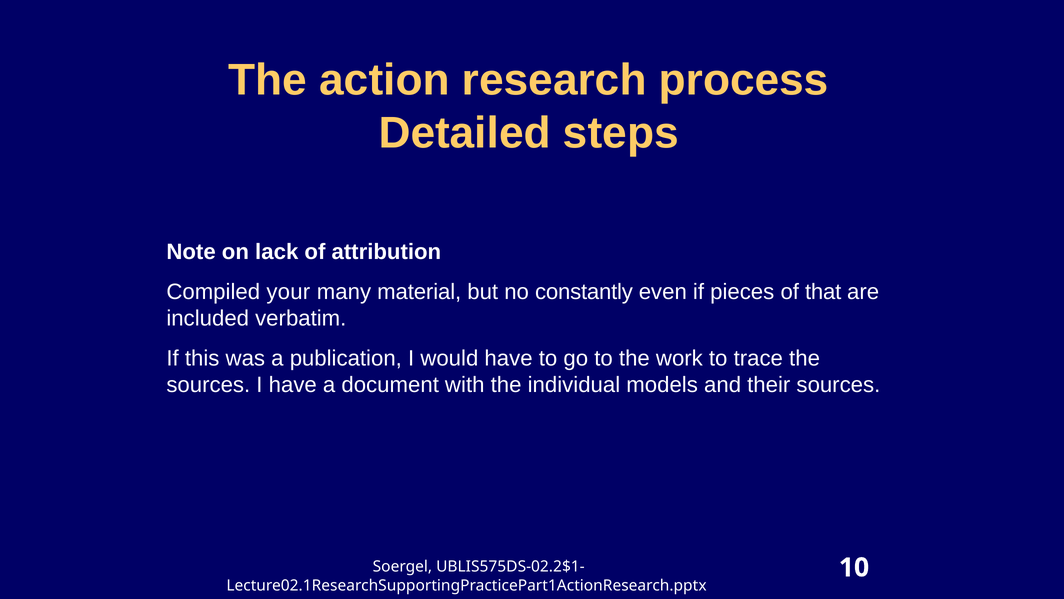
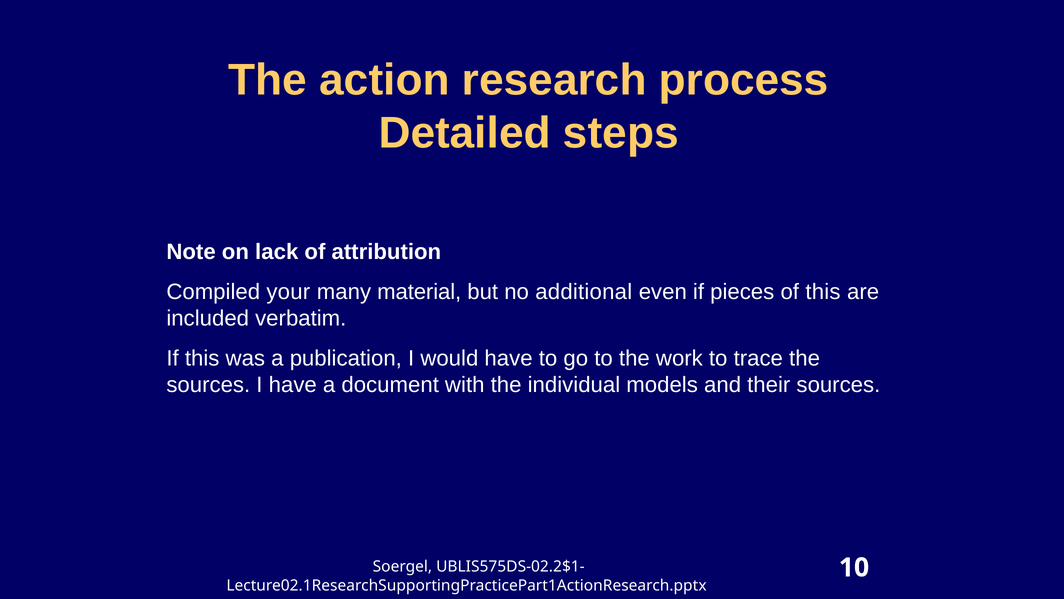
constantly: constantly -> additional (584, 291)
of that: that -> this (823, 291)
